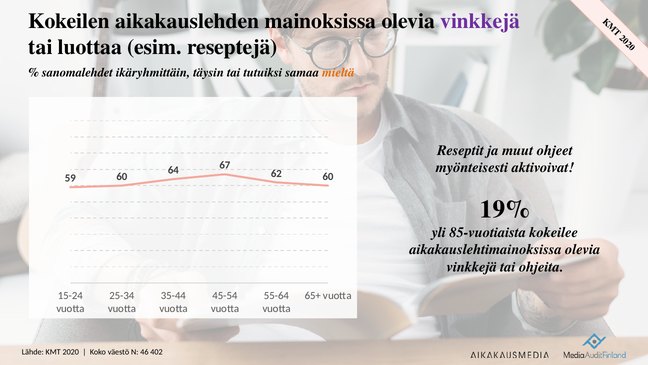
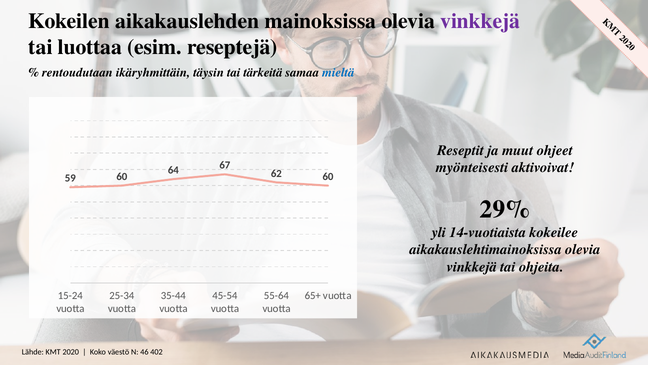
sanomalehdet: sanomalehdet -> rentoudutaan (77, 73)
tutuiksi: tutuiksi -> tärkeitä (263, 73)
mieltä colour: orange -> blue (338, 73)
19%: 19% -> 29% (505, 209)
85-vuotiaista: 85-vuotiaista -> 14-vuotiaista (488, 232)
